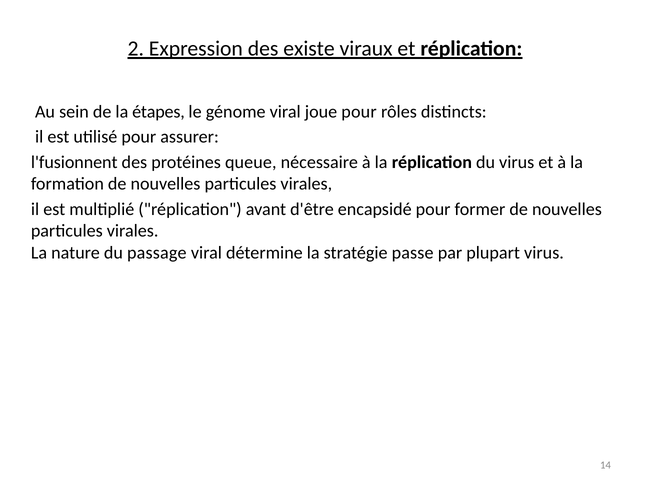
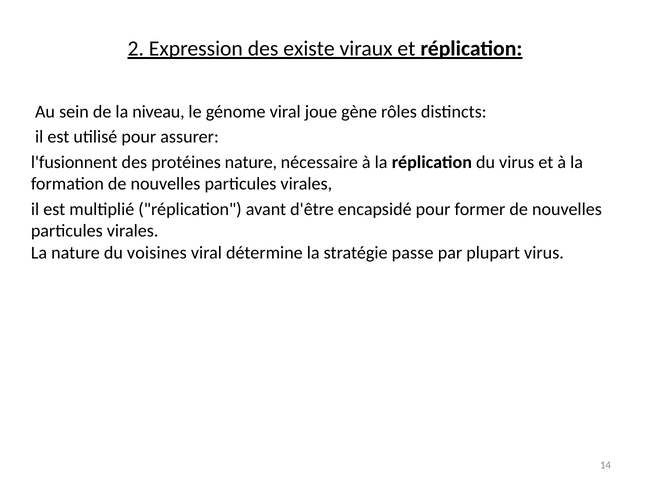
étapes: étapes -> niveau (158, 112)
joue pour: pour -> gène (359, 112)
protéines queue: queue -> nature (251, 162)
passage: passage -> voisines (157, 253)
